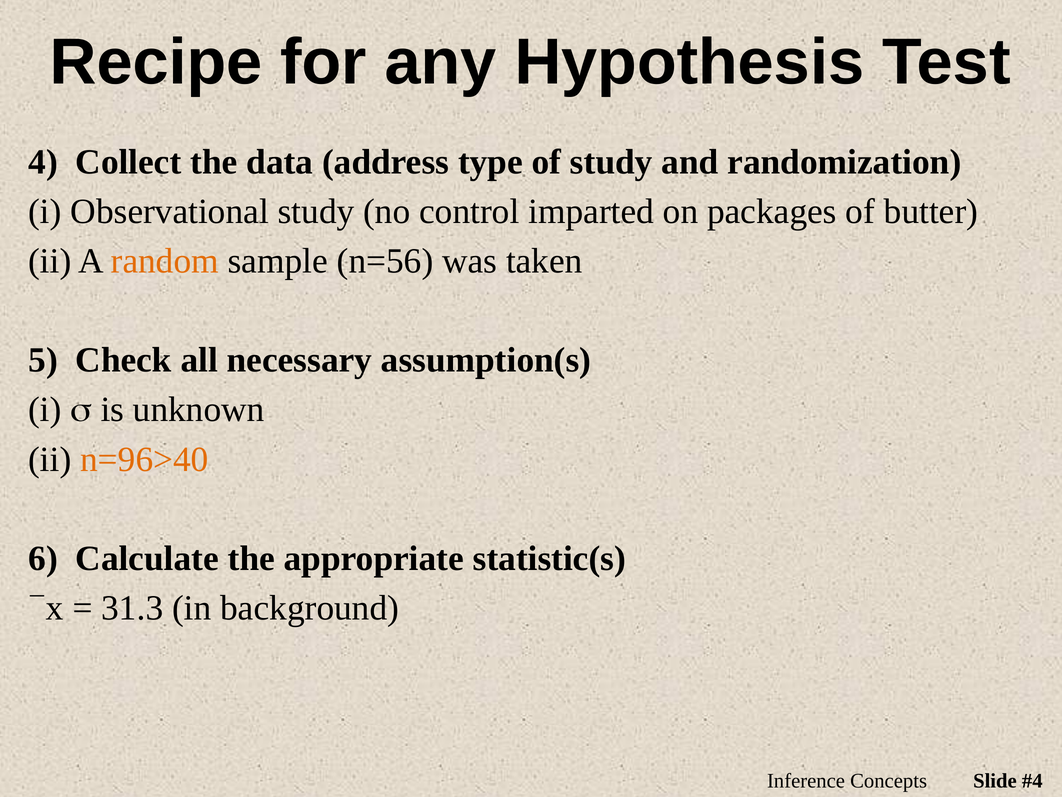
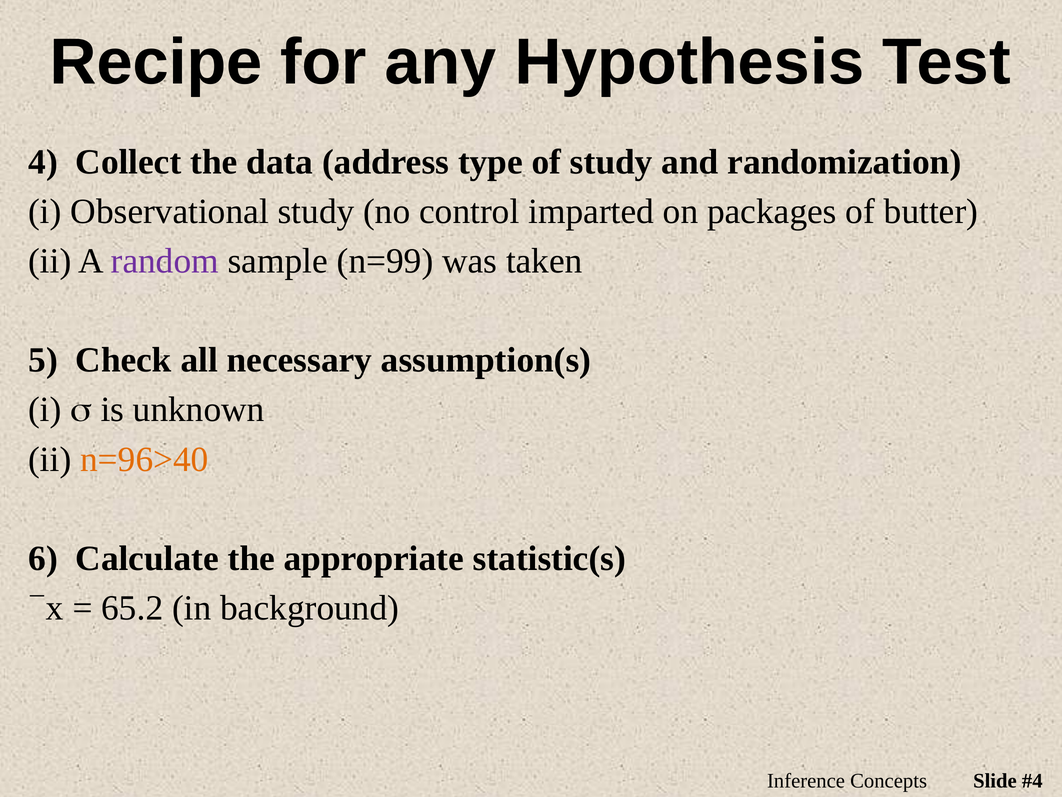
random colour: orange -> purple (165, 261)
n=56: n=56 -> n=99 (385, 261)
31.3: 31.3 -> 65.2 (132, 608)
